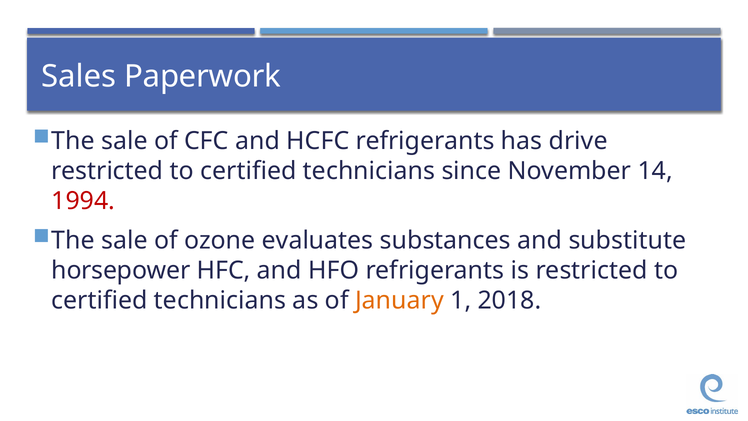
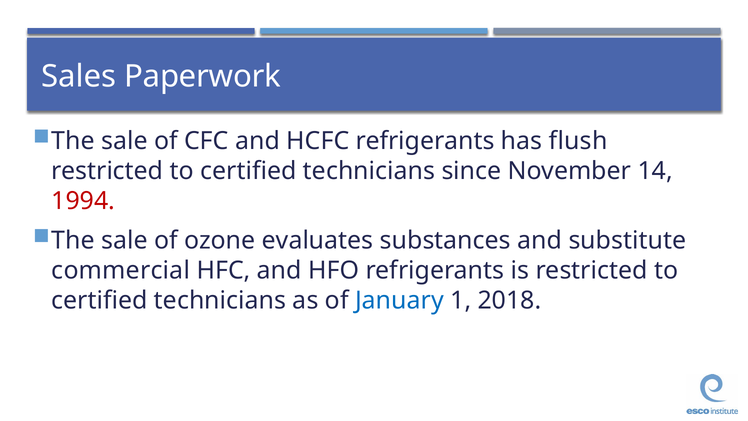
drive: drive -> flush (578, 141)
horsepower: horsepower -> commercial (121, 270)
January colour: orange -> blue (399, 300)
